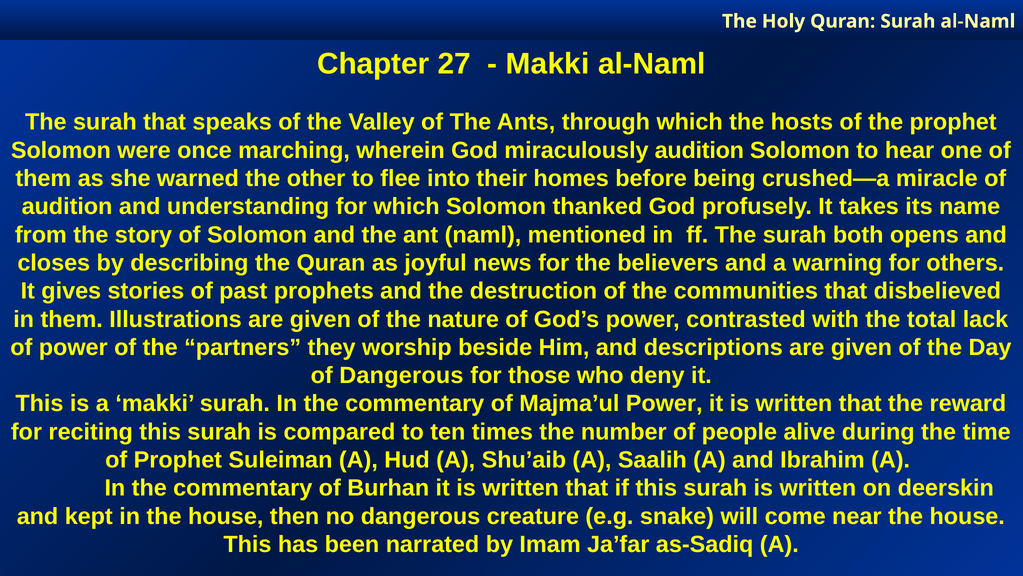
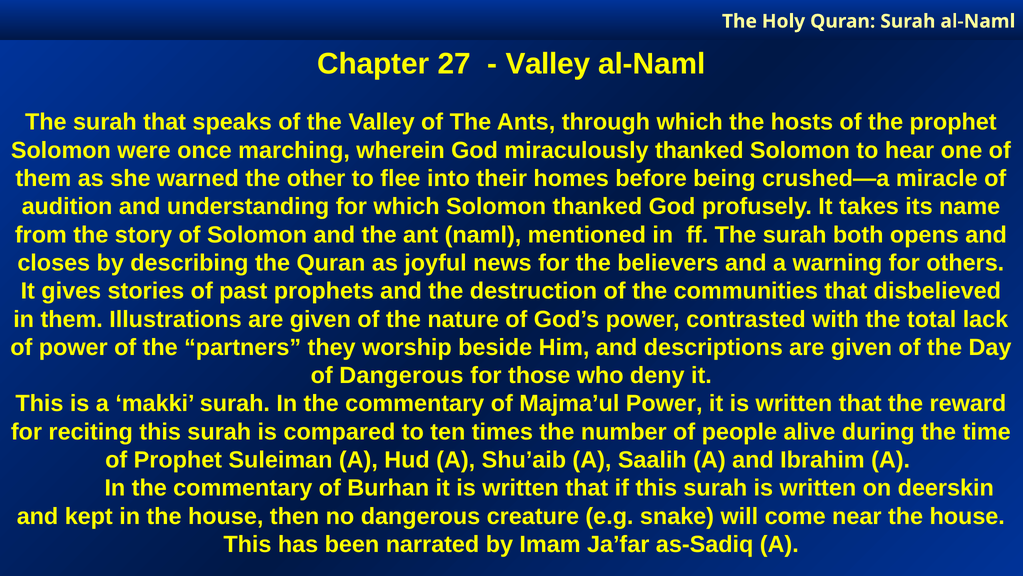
Makki: Makki -> Valley (548, 64)
miraculously audition: audition -> thanked (699, 150)
